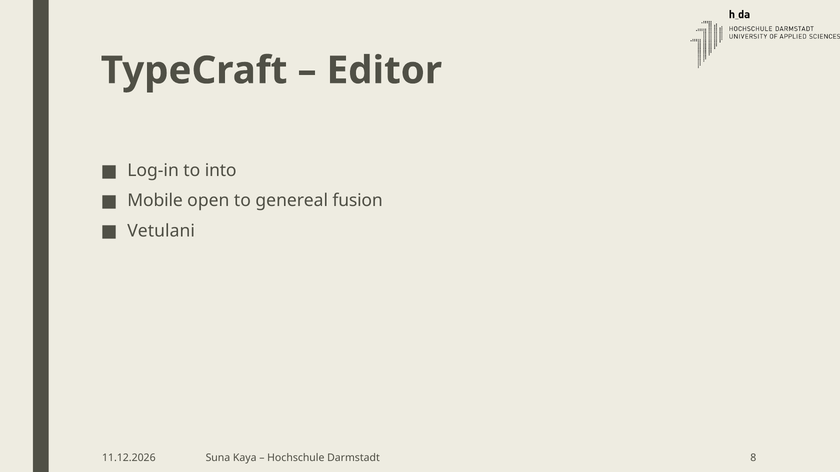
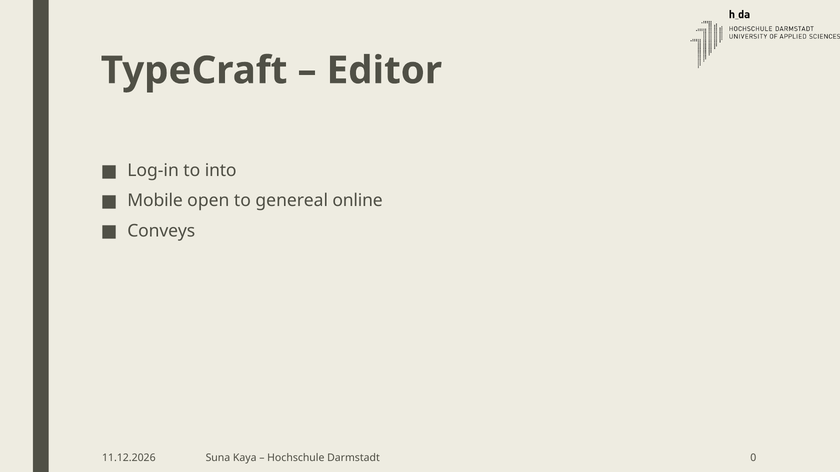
fusion: fusion -> online (358, 201)
Vetulani: Vetulani -> Conveys (161, 231)
8: 8 -> 0 (753, 458)
